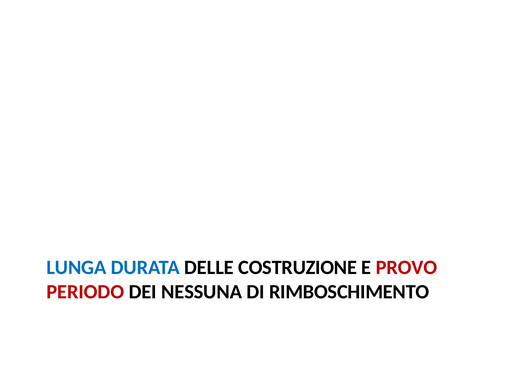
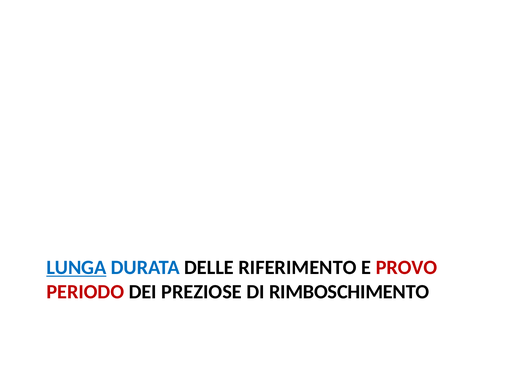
LUNGA underline: none -> present (76, 268)
COSTRUZIONE: COSTRUZIONE -> RIFERIMENTO (297, 268)
NESSUNA: NESSUNA -> PREZIOSE (202, 292)
